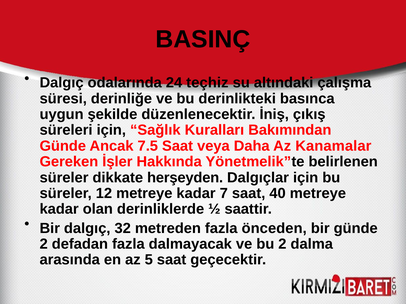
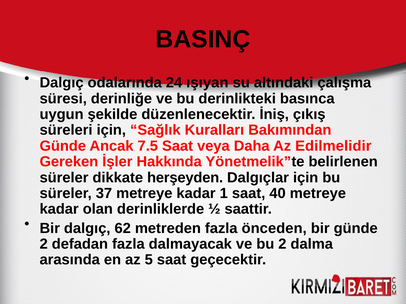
teçhiz: teçhiz -> ışıyan (207, 83)
Kanamalar: Kanamalar -> Edilmelidir (333, 146)
12: 12 -> 37 (104, 194)
7: 7 -> 1 (224, 194)
32: 32 -> 62 (123, 229)
